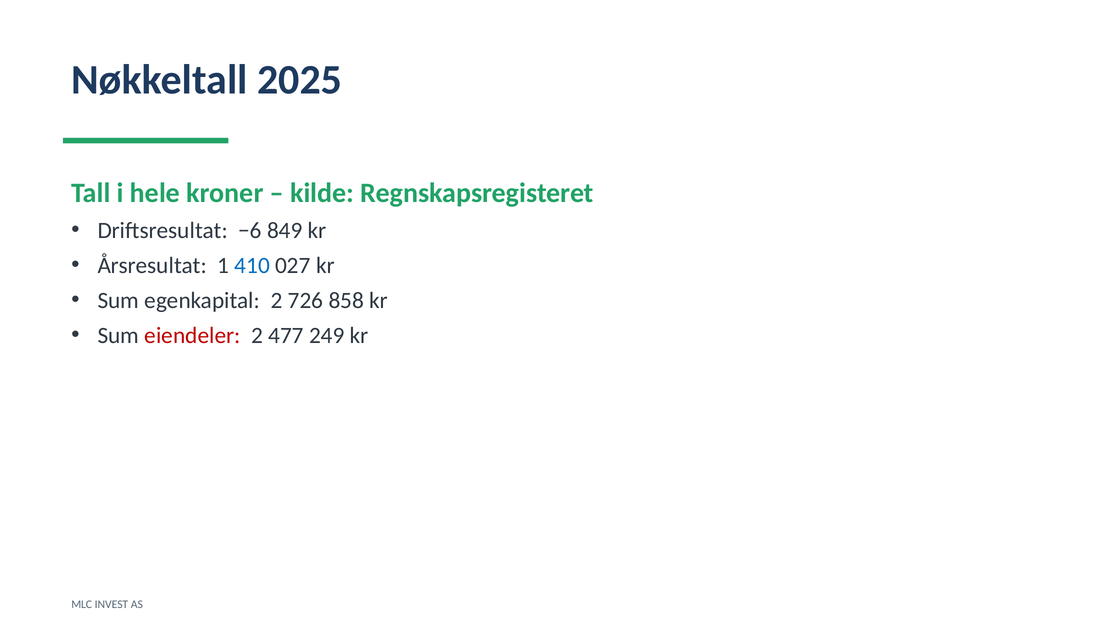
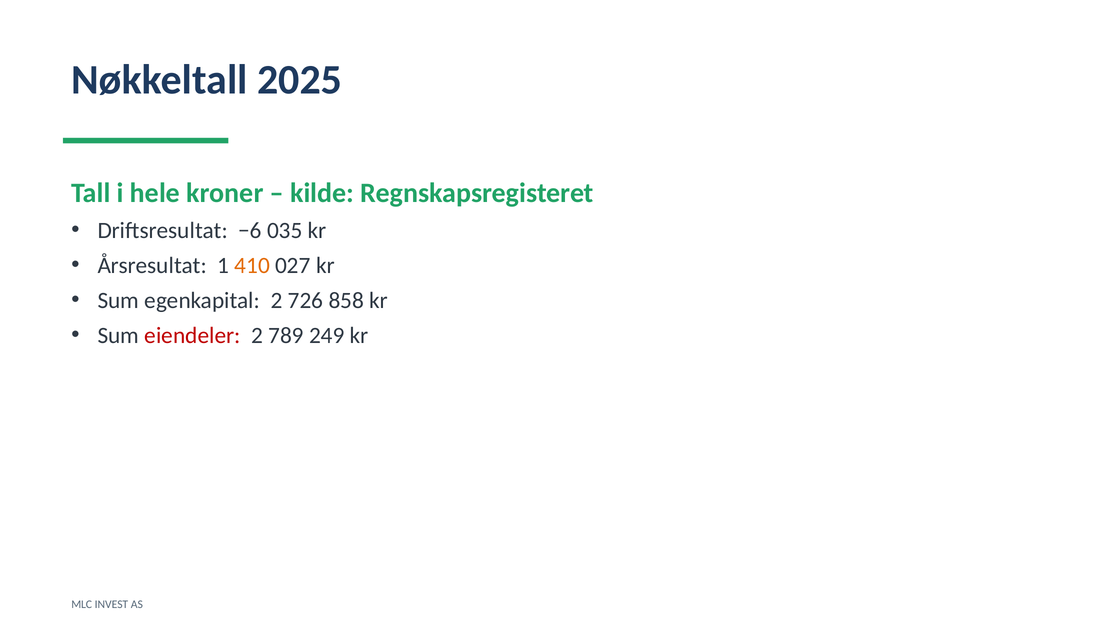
849: 849 -> 035 (285, 230)
410 colour: blue -> orange (252, 265)
477: 477 -> 789 (286, 335)
